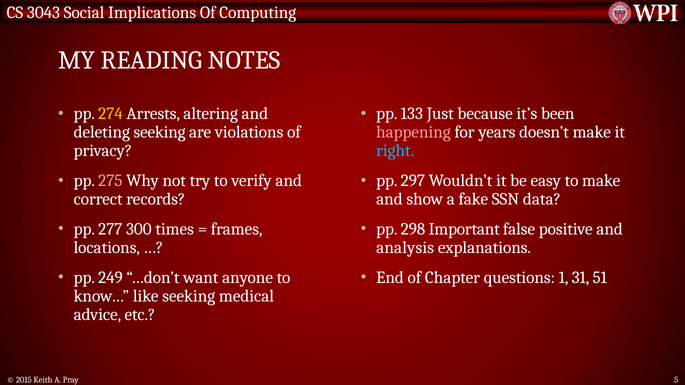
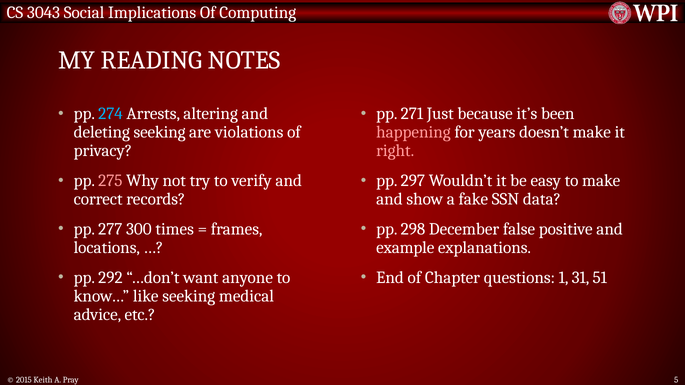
274 colour: yellow -> light blue (110, 114)
133: 133 -> 271 (412, 114)
right colour: light blue -> pink (395, 151)
Important: Important -> December (464, 229)
analysis: analysis -> example (405, 248)
249: 249 -> 292 (110, 278)
